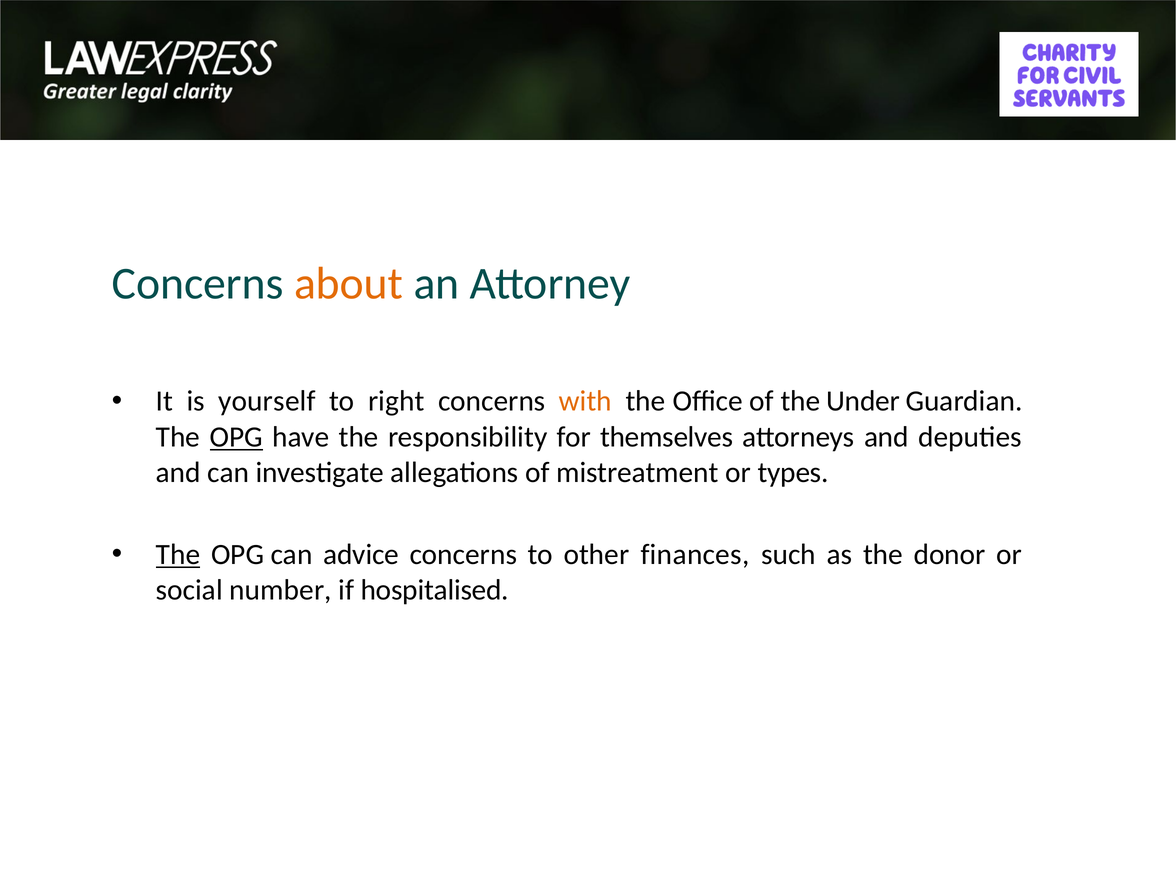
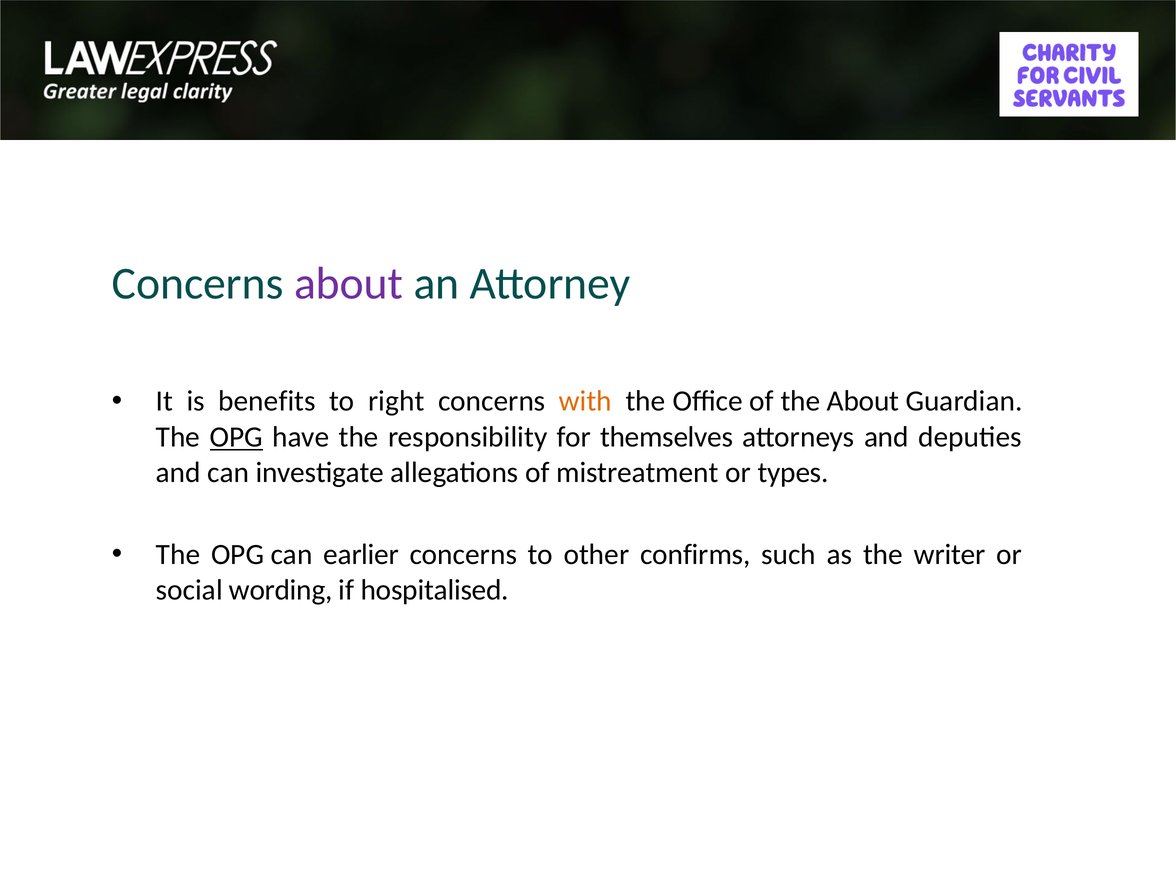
about colour: orange -> purple (349, 284)
yourself: yourself -> benefits (267, 401)
the Under: Under -> About (863, 401)
The underline: present -> none (178, 555)
advice: advice -> earlier (361, 555)
finances: finances -> confirms (695, 555)
donor: donor -> writer (950, 555)
number: number -> wording (281, 590)
